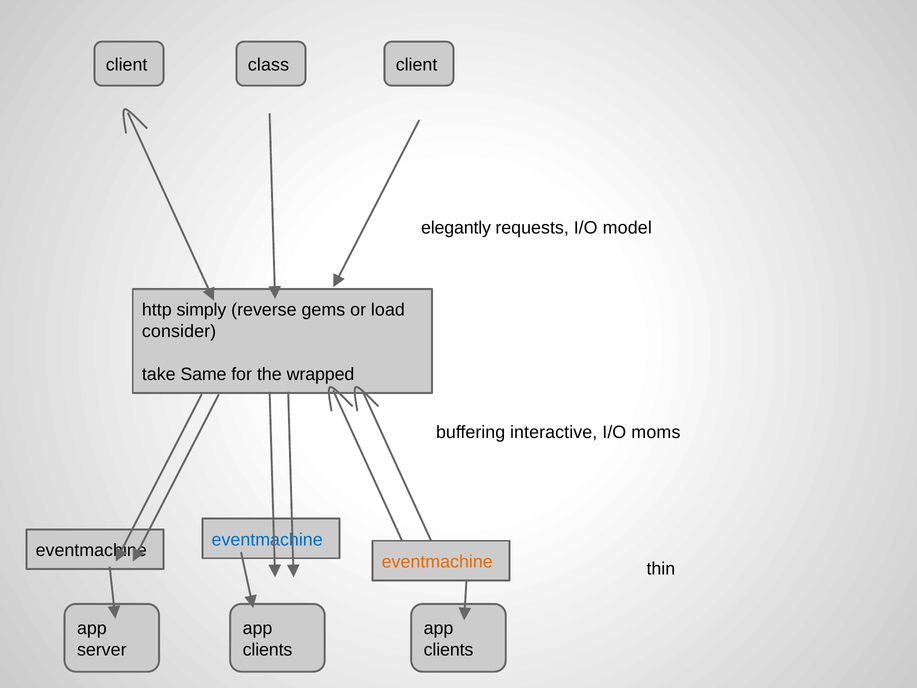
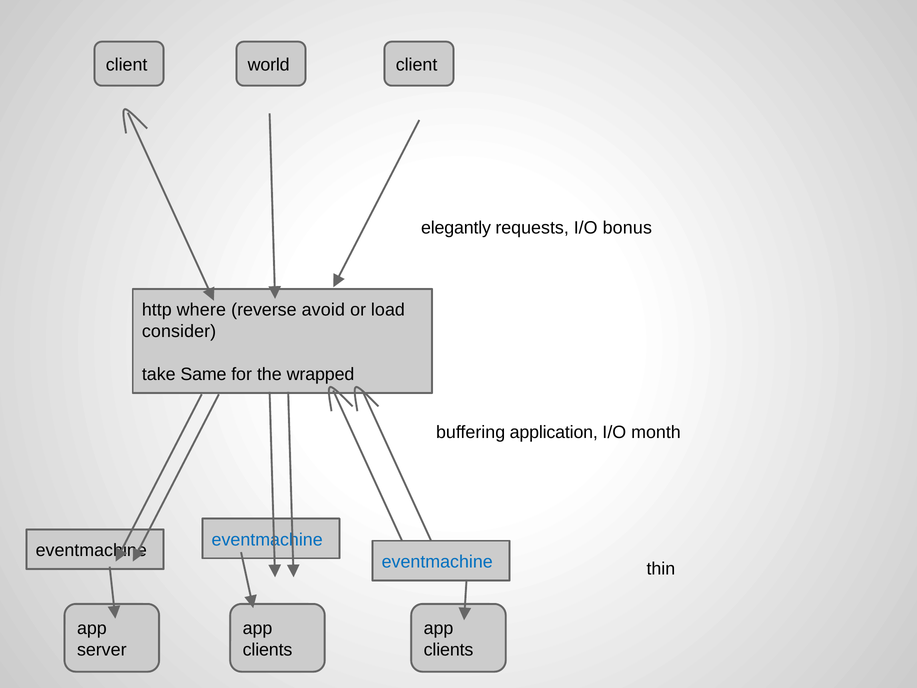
class: class -> world (269, 65)
model: model -> bonus (627, 228)
simply: simply -> where (201, 310)
gems: gems -> avoid (323, 310)
interactive: interactive -> application (554, 432)
moms: moms -> month (656, 432)
eventmachine colour: orange -> blue (437, 562)
